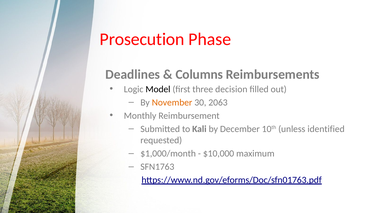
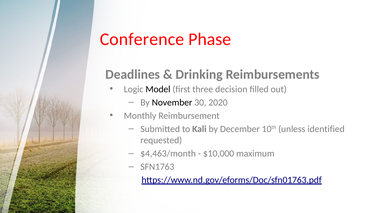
Prosecution: Prosecution -> Conference (142, 39)
Columns: Columns -> Drinking (199, 74)
November colour: orange -> black (172, 102)
2063: 2063 -> 2020 (218, 102)
$1,000/month: $1,000/month -> $4,463/month (168, 153)
